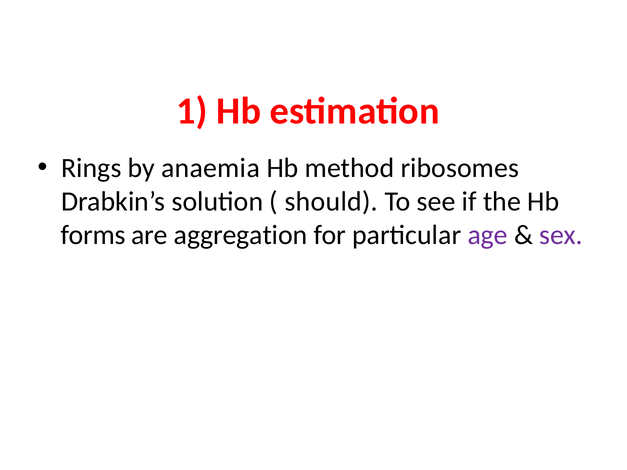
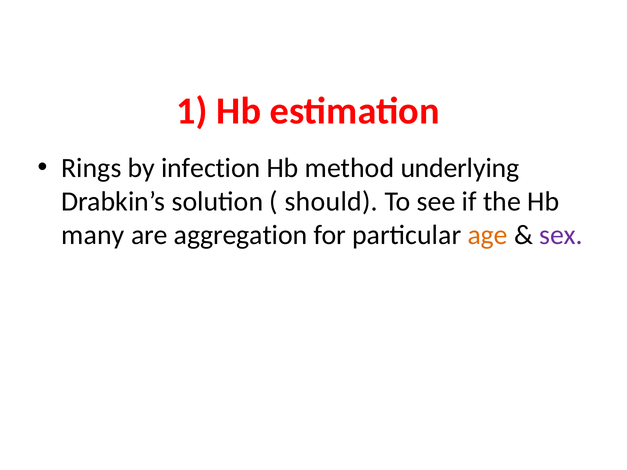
anaemia: anaemia -> infection (211, 168)
ribosomes: ribosomes -> underlying (460, 168)
forms: forms -> many (93, 235)
age colour: purple -> orange (488, 235)
